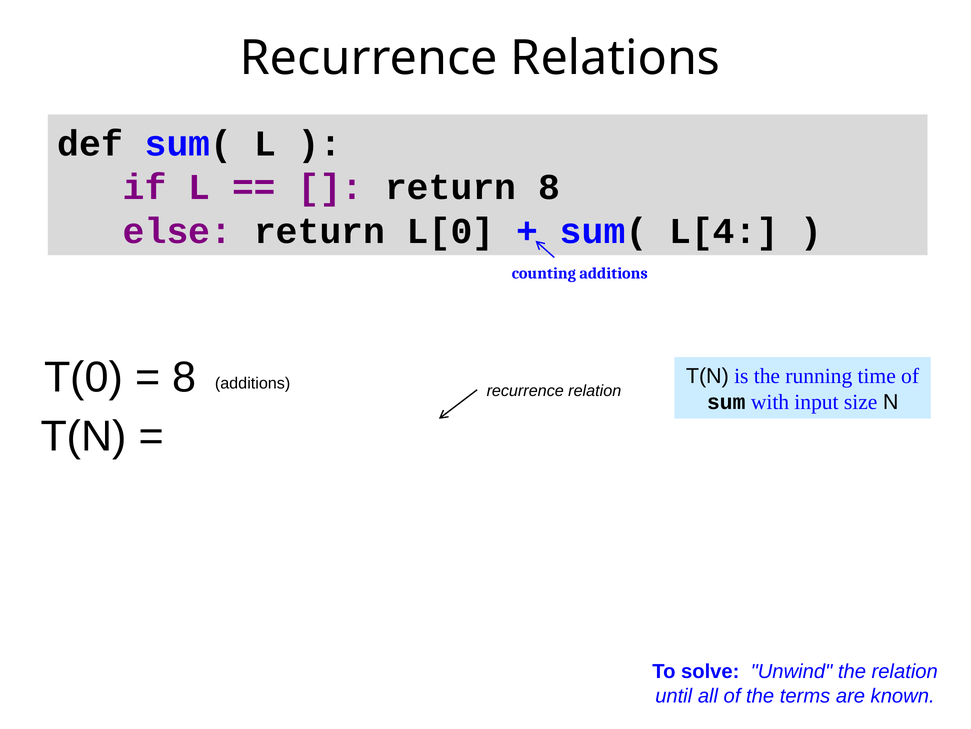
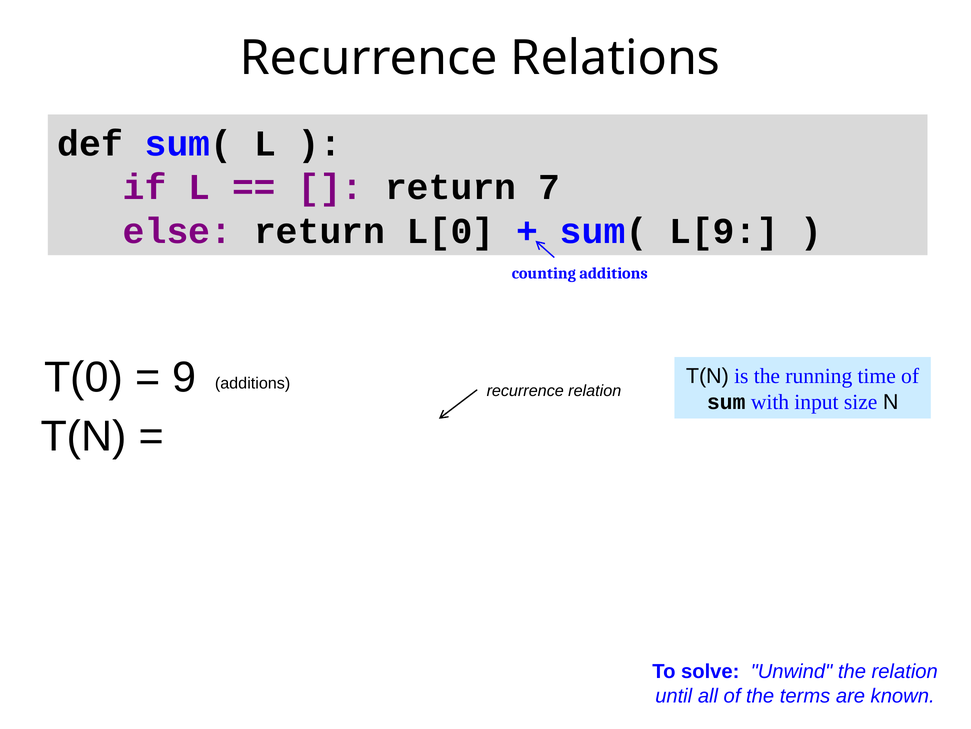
return 8: 8 -> 7 (549, 187)
L[4: L[4 -> L[9 (724, 231)
8: 8 -> 9 (184, 377)
